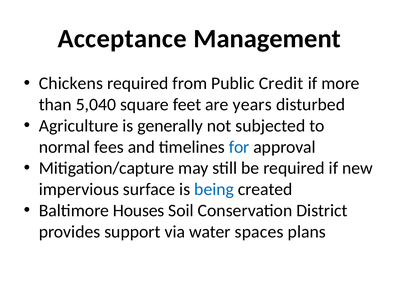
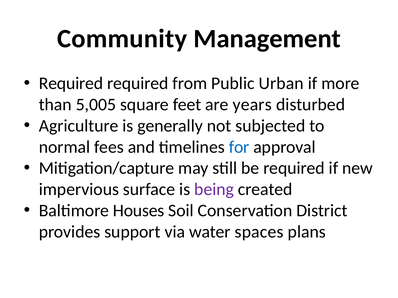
Acceptance: Acceptance -> Community (122, 39)
Chickens: Chickens -> Required (71, 83)
Credit: Credit -> Urban (281, 83)
5,040: 5,040 -> 5,005 (96, 105)
being colour: blue -> purple (214, 190)
